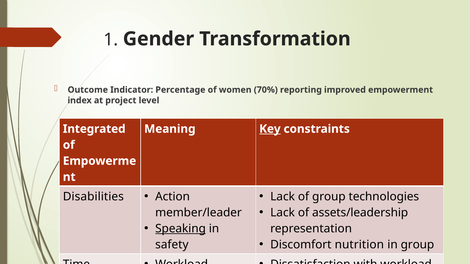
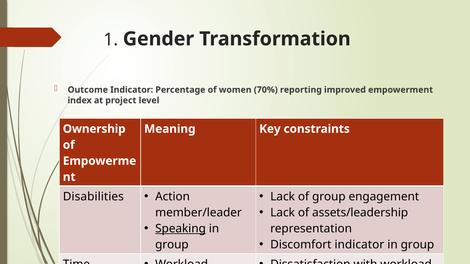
Integrated: Integrated -> Ownership (94, 129)
Key underline: present -> none (270, 129)
technologies: technologies -> engagement (384, 197)
Discomfort nutrition: nutrition -> indicator (359, 245)
safety: safety -> group (172, 245)
